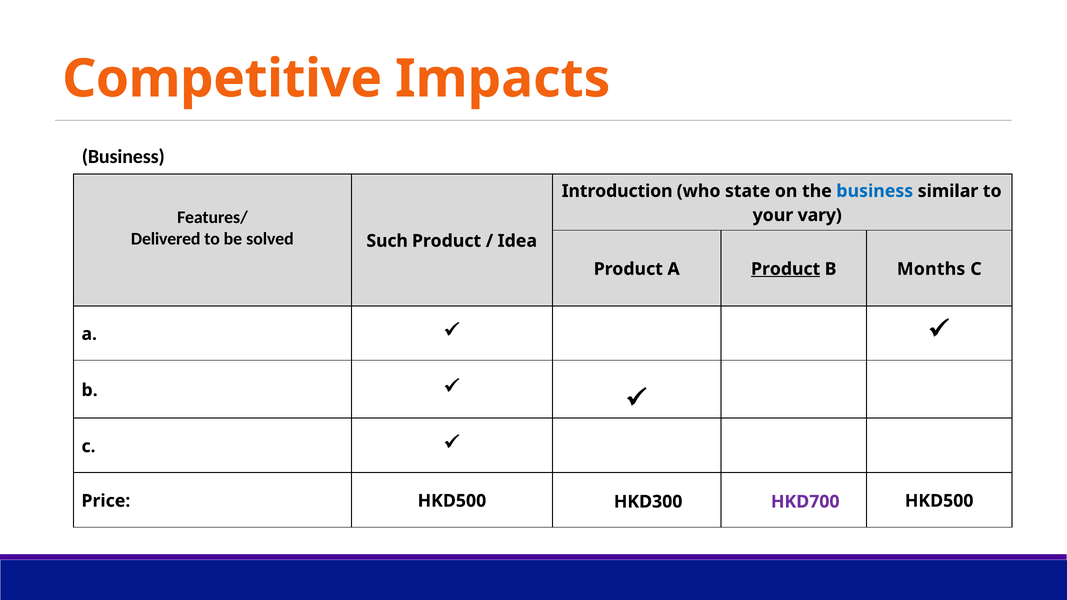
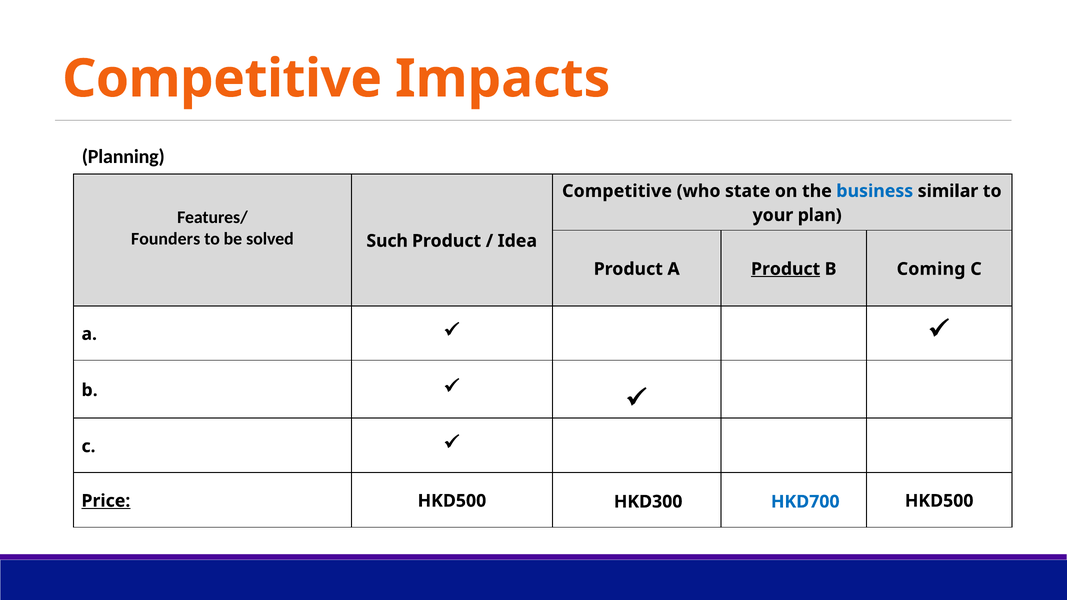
Business: Business -> Planning (123, 157)
Introduction: Introduction -> Competitive (617, 191)
vary: vary -> plan (820, 215)
Delivered: Delivered -> Founders (166, 239)
Months: Months -> Coming (931, 269)
Price underline: none -> present (106, 501)
HKD700 colour: purple -> blue (805, 502)
